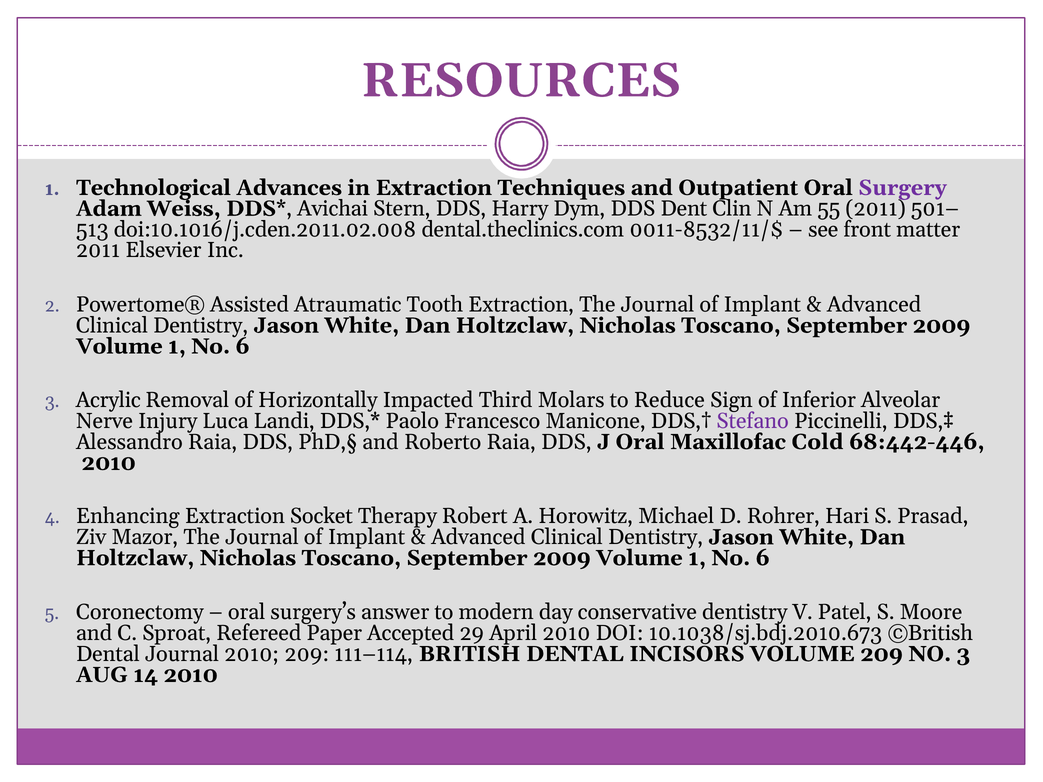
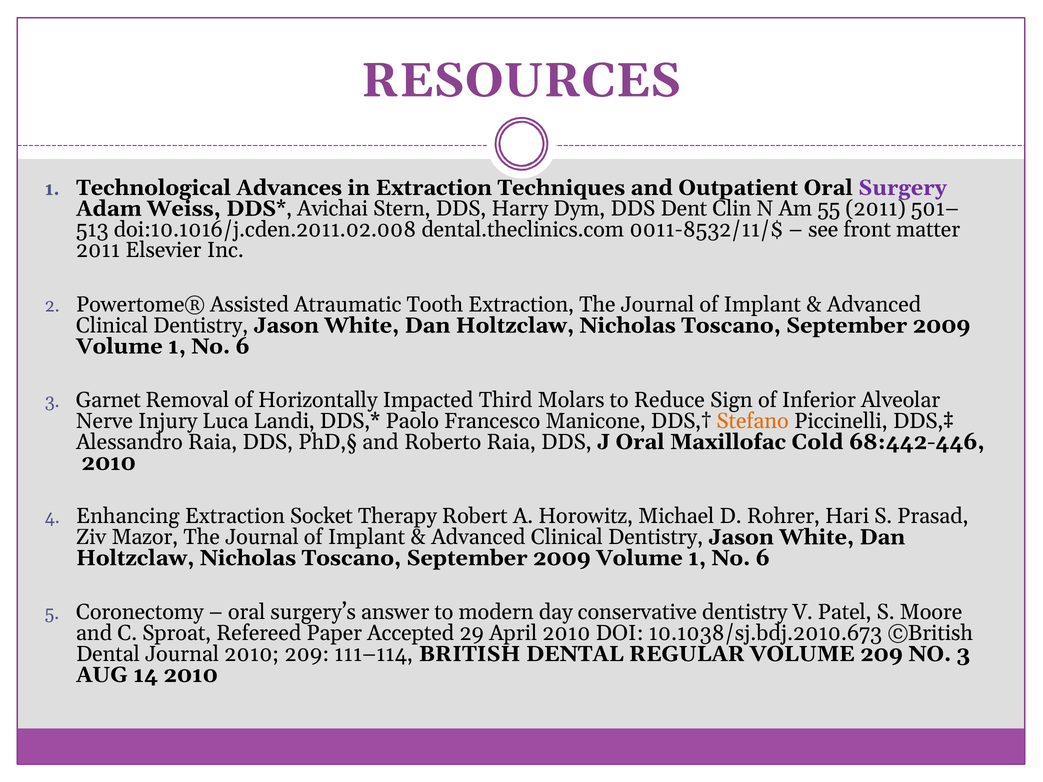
Acrylic: Acrylic -> Garnet (108, 400)
Stefano colour: purple -> orange (753, 421)
INCISORS: INCISORS -> REGULAR (687, 654)
